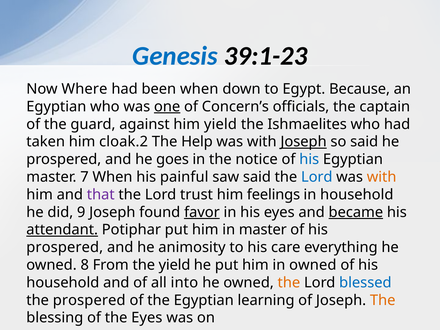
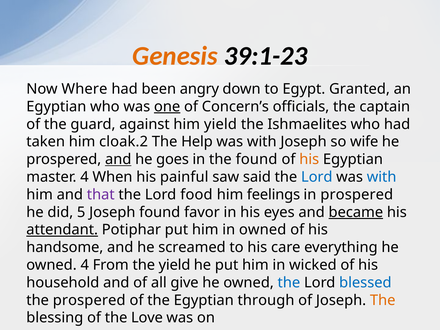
Genesis colour: blue -> orange (175, 56)
been when: when -> angry (199, 89)
Because: Because -> Granted (359, 89)
Joseph underline: present -> none (304, 142)
so said: said -> wife (364, 142)
and underline: none -> present (118, 159)
the notice: notice -> found (257, 159)
his colour: blue -> orange (309, 159)
master 7: 7 -> 4 (84, 177)
with colour: orange -> blue (382, 177)
trust: trust -> food (196, 195)
in household: household -> prospered (357, 195)
9: 9 -> 5 (81, 212)
favor underline: present -> none (202, 212)
in master: master -> owned (263, 230)
prospered: prospered -> handsome (65, 247)
animosity: animosity -> screamed (192, 247)
owned 8: 8 -> 4 (85, 265)
in owned: owned -> wicked (313, 265)
into: into -> give (185, 283)
the colour: orange -> blue (289, 283)
learning: learning -> through (266, 300)
the Eyes: Eyes -> Love (147, 318)
